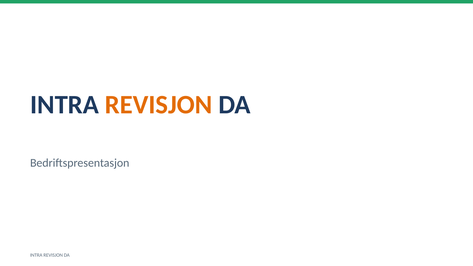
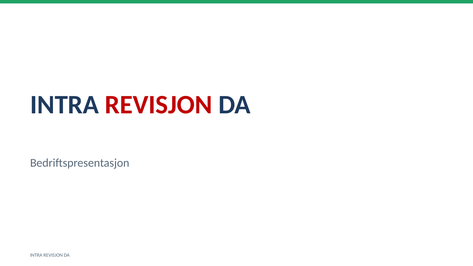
REVISJON colour: orange -> red (159, 105)
